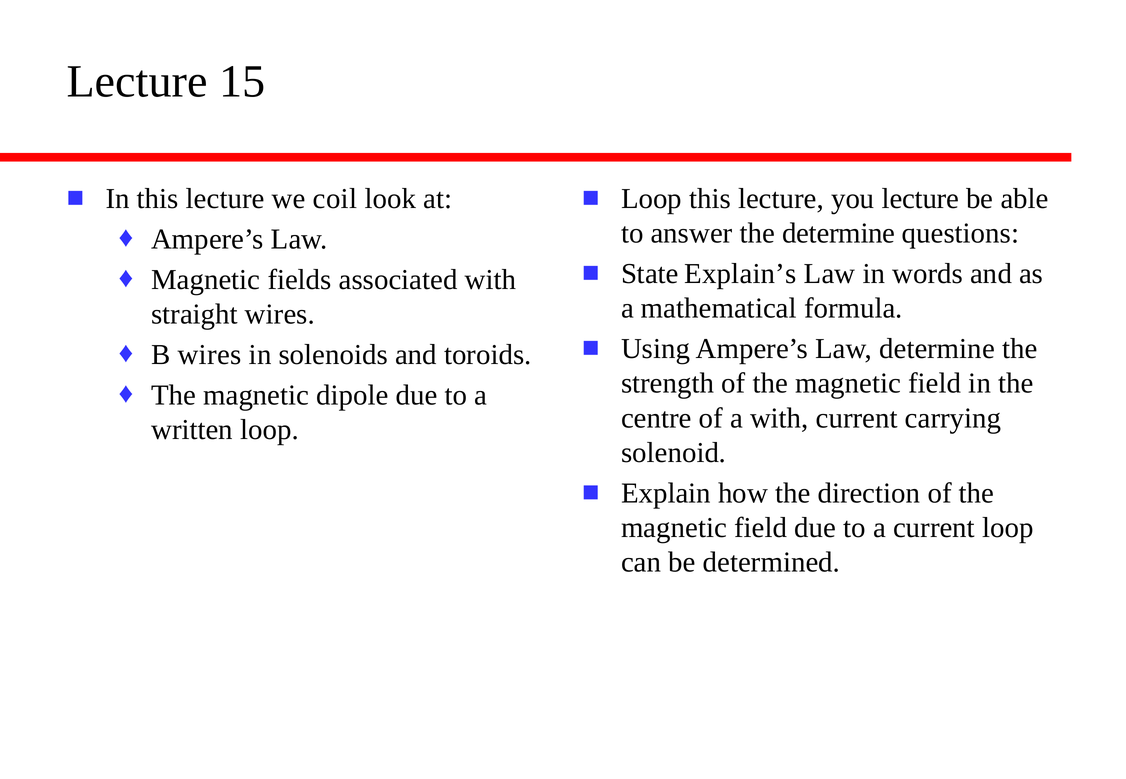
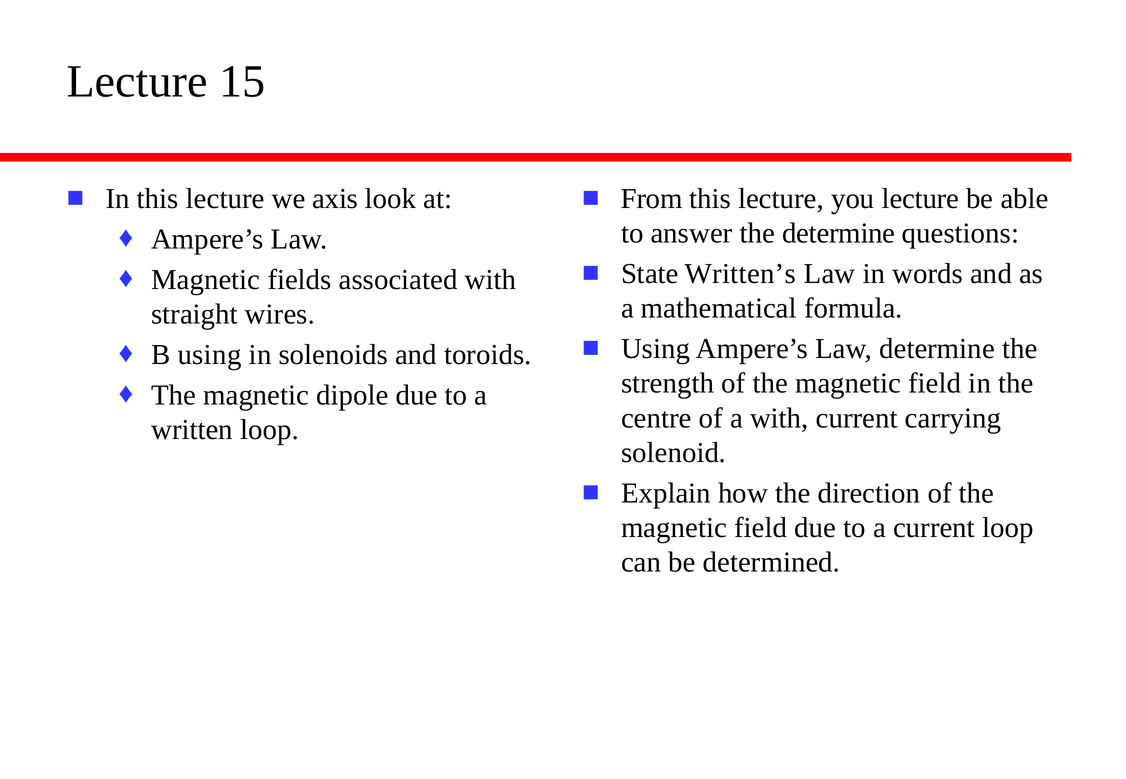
coil: coil -> axis (335, 199)
Loop: Loop -> From (652, 199)
Explain’s: Explain’s -> Written’s (740, 274)
B wires: wires -> using (210, 355)
